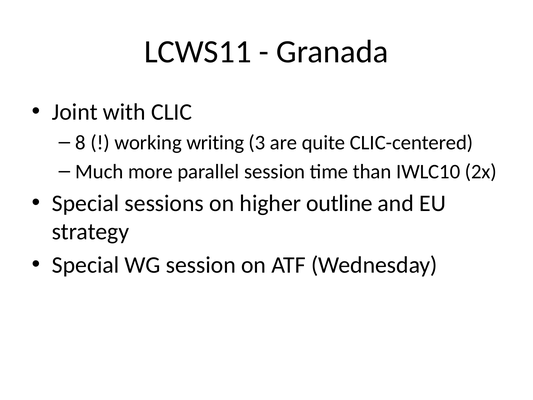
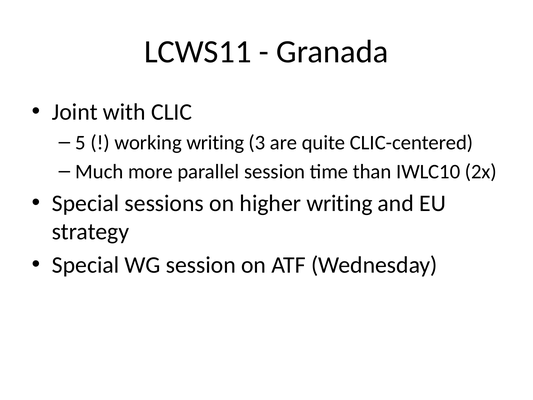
8: 8 -> 5 (81, 142)
higher outline: outline -> writing (339, 203)
